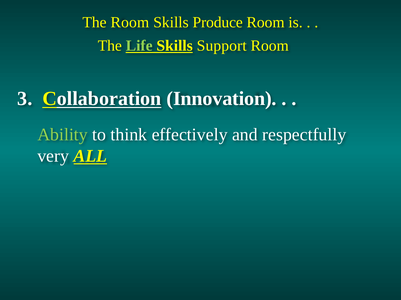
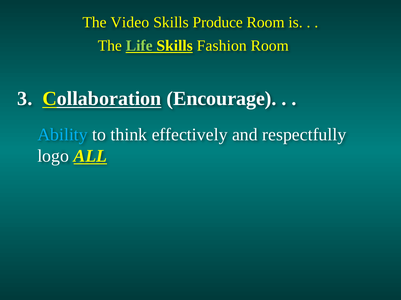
The Room: Room -> Video (130, 22)
Support: Support -> Fashion (222, 46)
Innovation: Innovation -> Encourage (222, 99)
Ability colour: light green -> light blue (63, 135)
very: very -> logo (53, 156)
